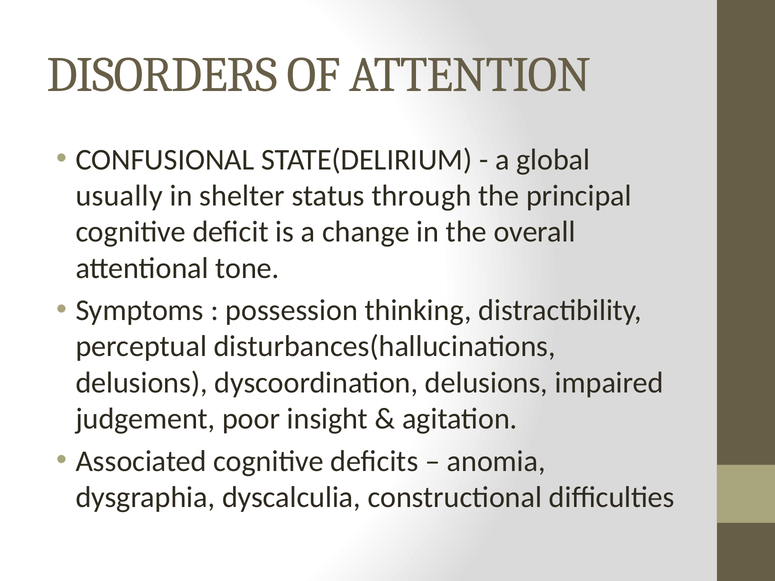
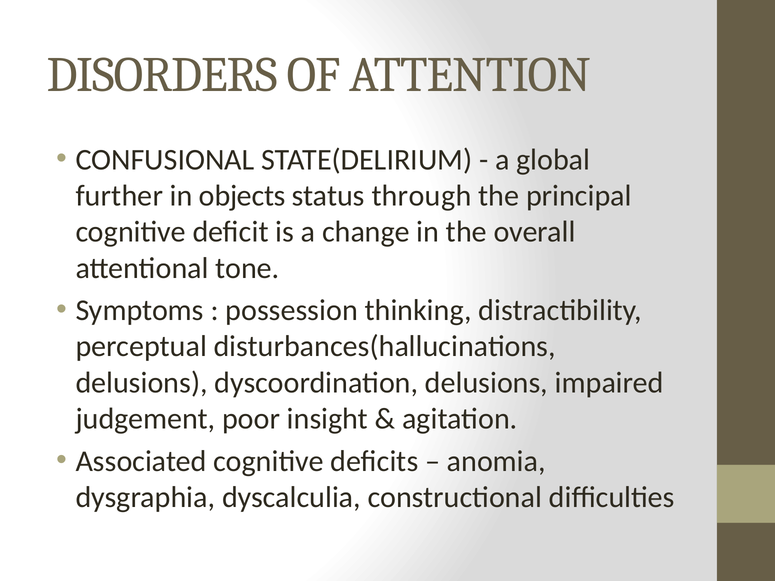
usually: usually -> further (119, 196)
shelter: shelter -> objects (242, 196)
